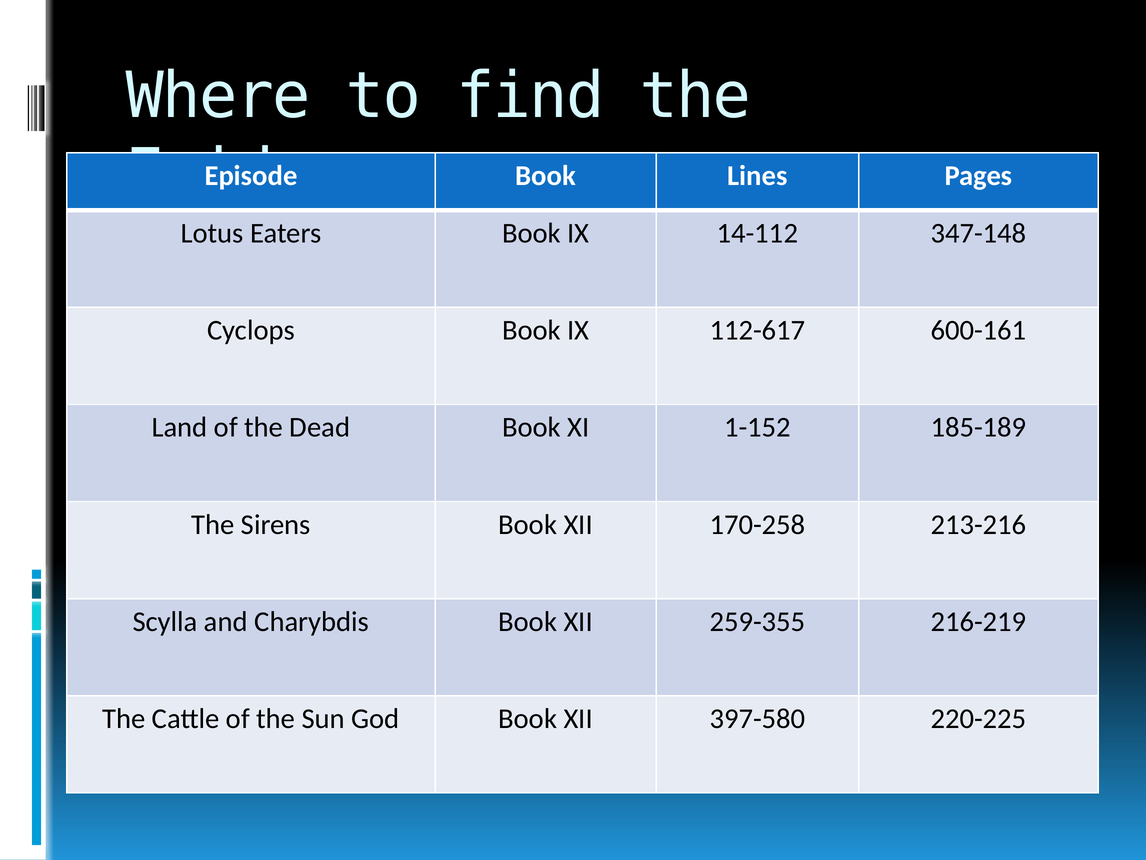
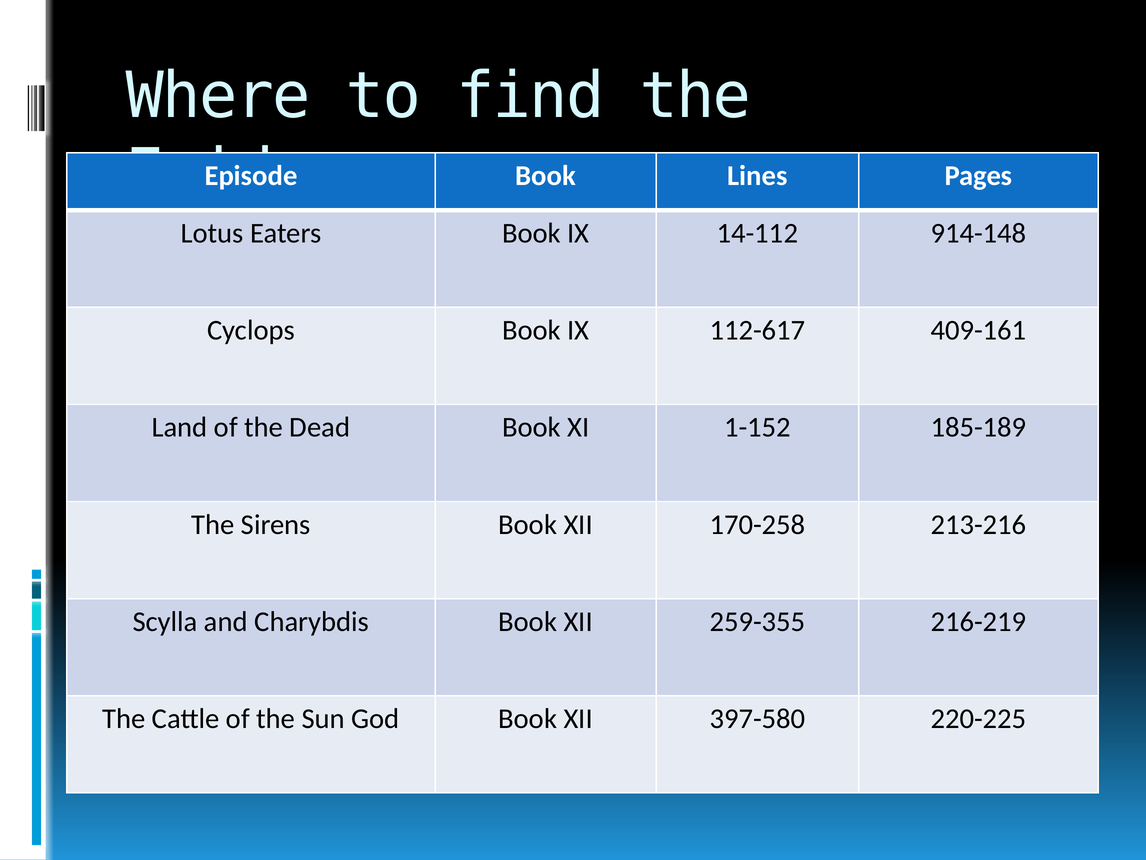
347-148: 347-148 -> 914-148 (978, 233)
600-161: 600-161 -> 409-161 (978, 330)
